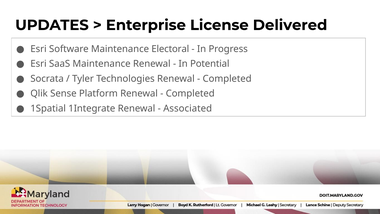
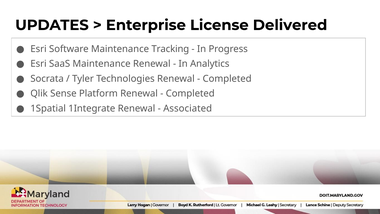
Electoral: Electoral -> Tracking (170, 49)
Potential: Potential -> Analytics (210, 64)
